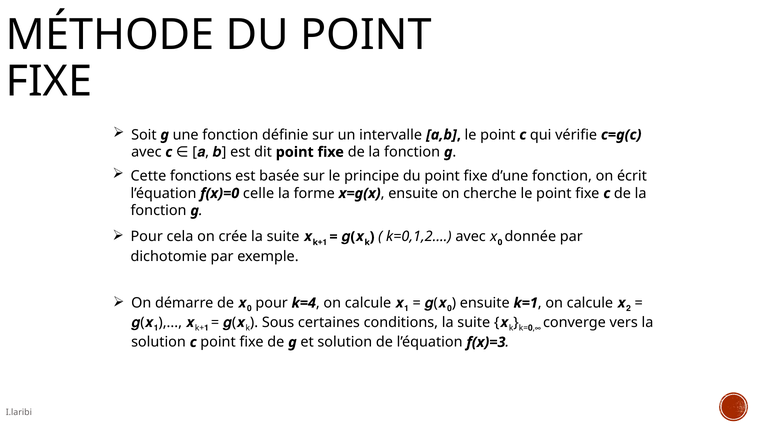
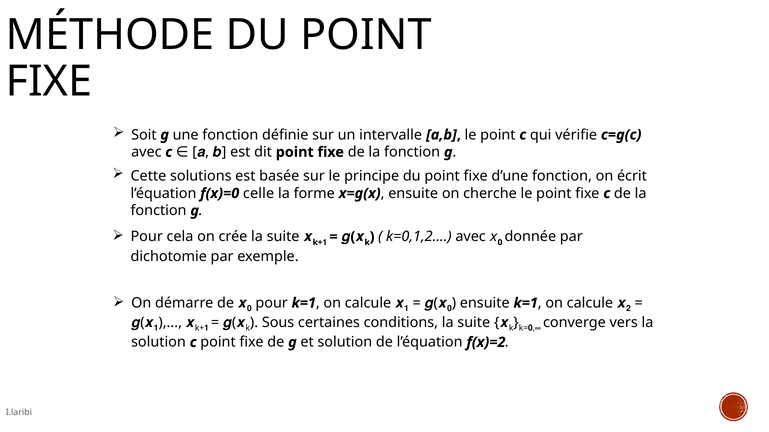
fonctions: fonctions -> solutions (201, 176)
pour k=4: k=4 -> k=1 (304, 303)
f(x)=3: f(x)=3 -> f(x)=2 (486, 343)
